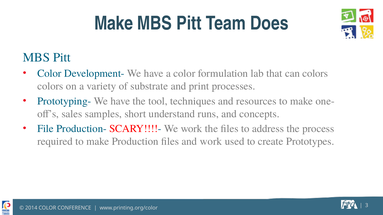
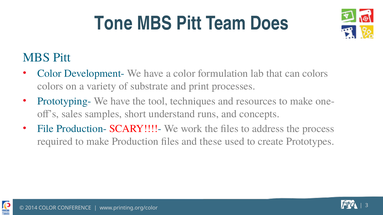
Make: Make -> Tone (113, 23)
and work: work -> these (211, 142)
